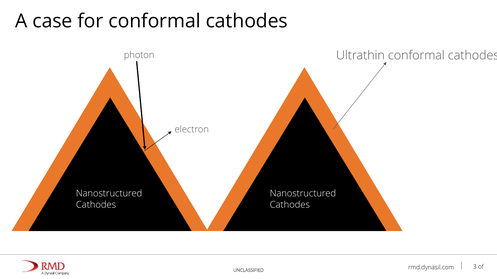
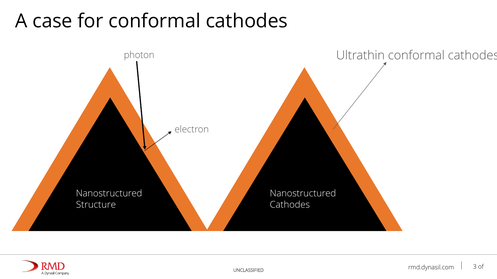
Cathodes: Cathodes -> Structure (96, 205)
